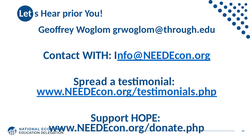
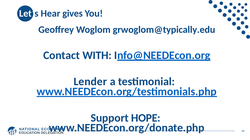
prior: prior -> gives (73, 14)
grwoglom@through.edu: grwoglom@through.edu -> grwoglom@typically.edu (164, 30)
Spread: Spread -> Lender (90, 82)
